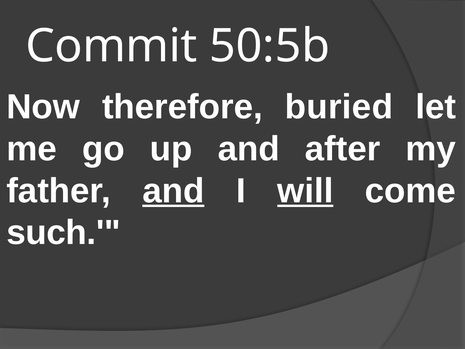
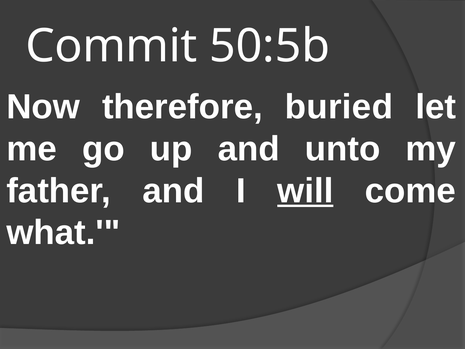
after: after -> unto (343, 149)
and underline: present -> none (173, 191)
such: such -> what (63, 233)
